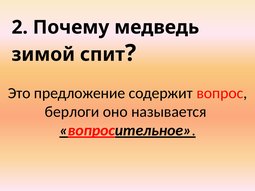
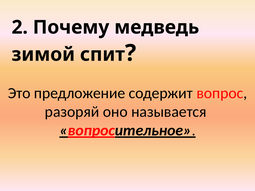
берлоги: берлоги -> разоряй (72, 112)
